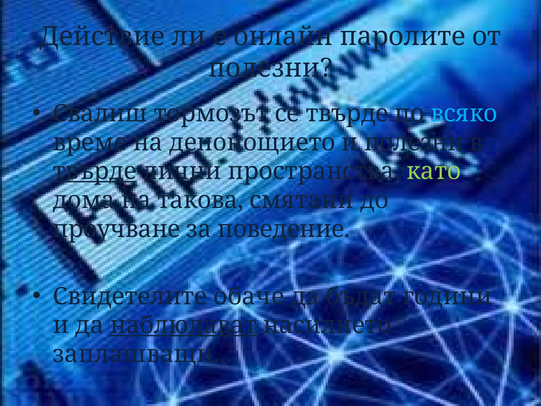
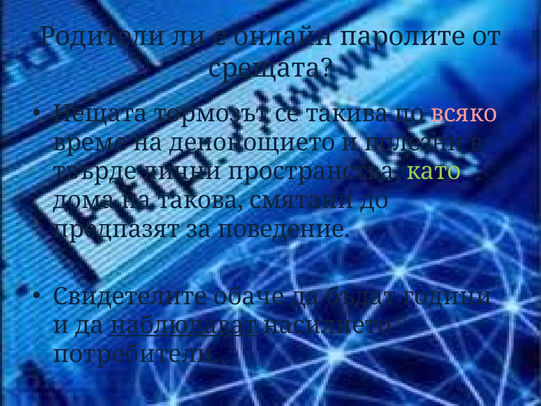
Действие: Действие -> Родители (102, 37)
полезни: полезни -> срещата (270, 68)
Свалиш: Свалиш -> Нещата (100, 113)
се твърде: твърде -> такива (347, 113)
всяко colour: light blue -> pink (464, 113)
твърде underline: present -> none (95, 171)
проучване: проучване -> предпазят (116, 229)
заплашващи: заплашващи -> потребители (139, 354)
